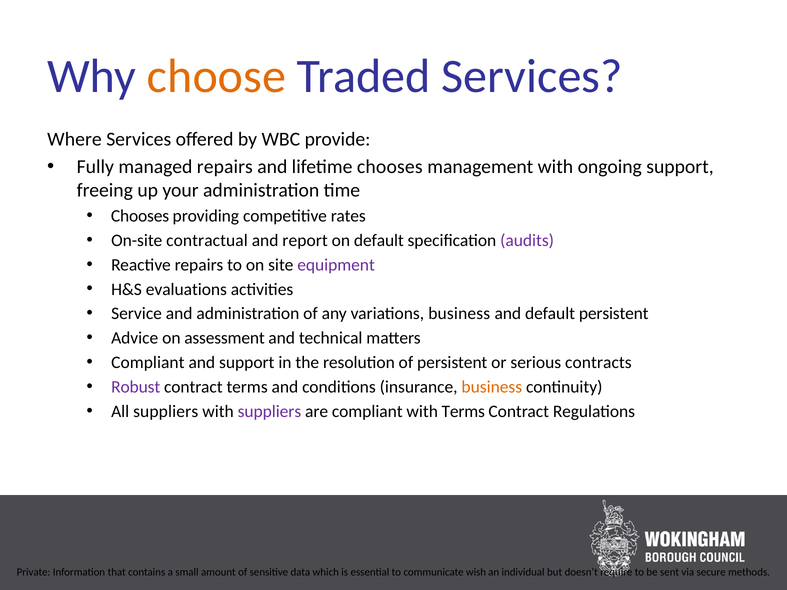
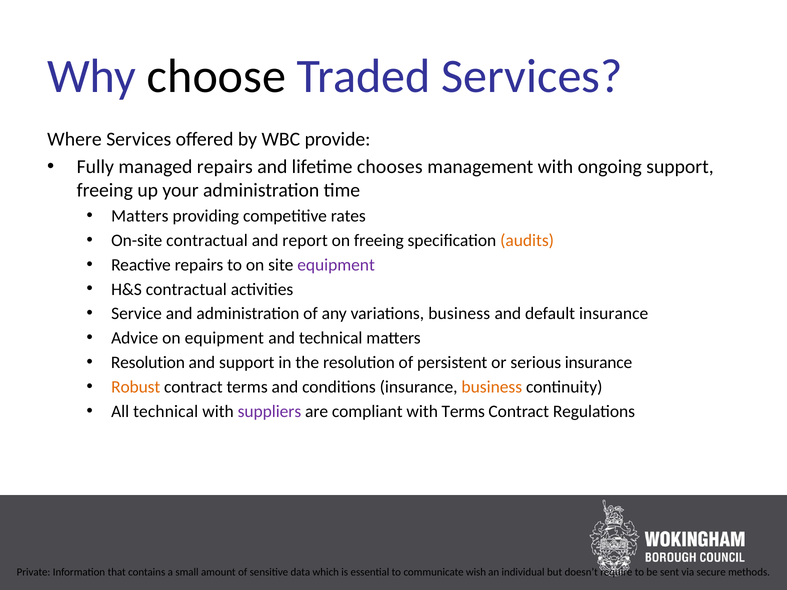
choose colour: orange -> black (216, 76)
Chooses: Chooses -> Matters (140, 216)
on default: default -> freeing (379, 240)
audits colour: purple -> orange (527, 240)
H&S evaluations: evaluations -> contractual (186, 289)
default persistent: persistent -> insurance (614, 314)
on assessment: assessment -> equipment (224, 338)
Compliant: Compliant -> Resolution (148, 363)
serious contracts: contracts -> insurance (599, 363)
Robust colour: purple -> orange (136, 387)
All suppliers: suppliers -> technical (166, 412)
